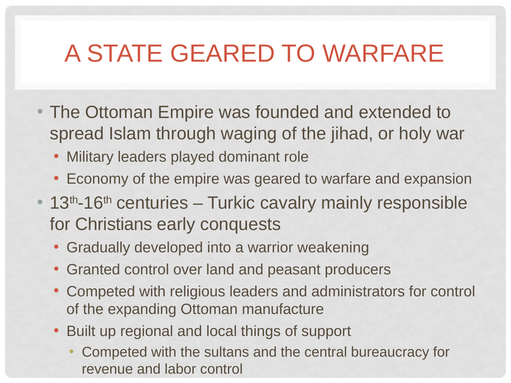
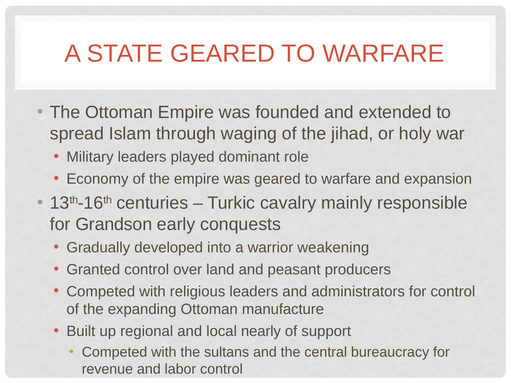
Christians: Christians -> Grandson (114, 225)
things: things -> nearly (261, 331)
